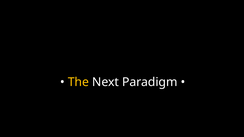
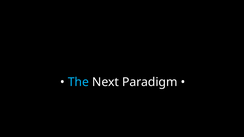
The colour: yellow -> light blue (78, 82)
